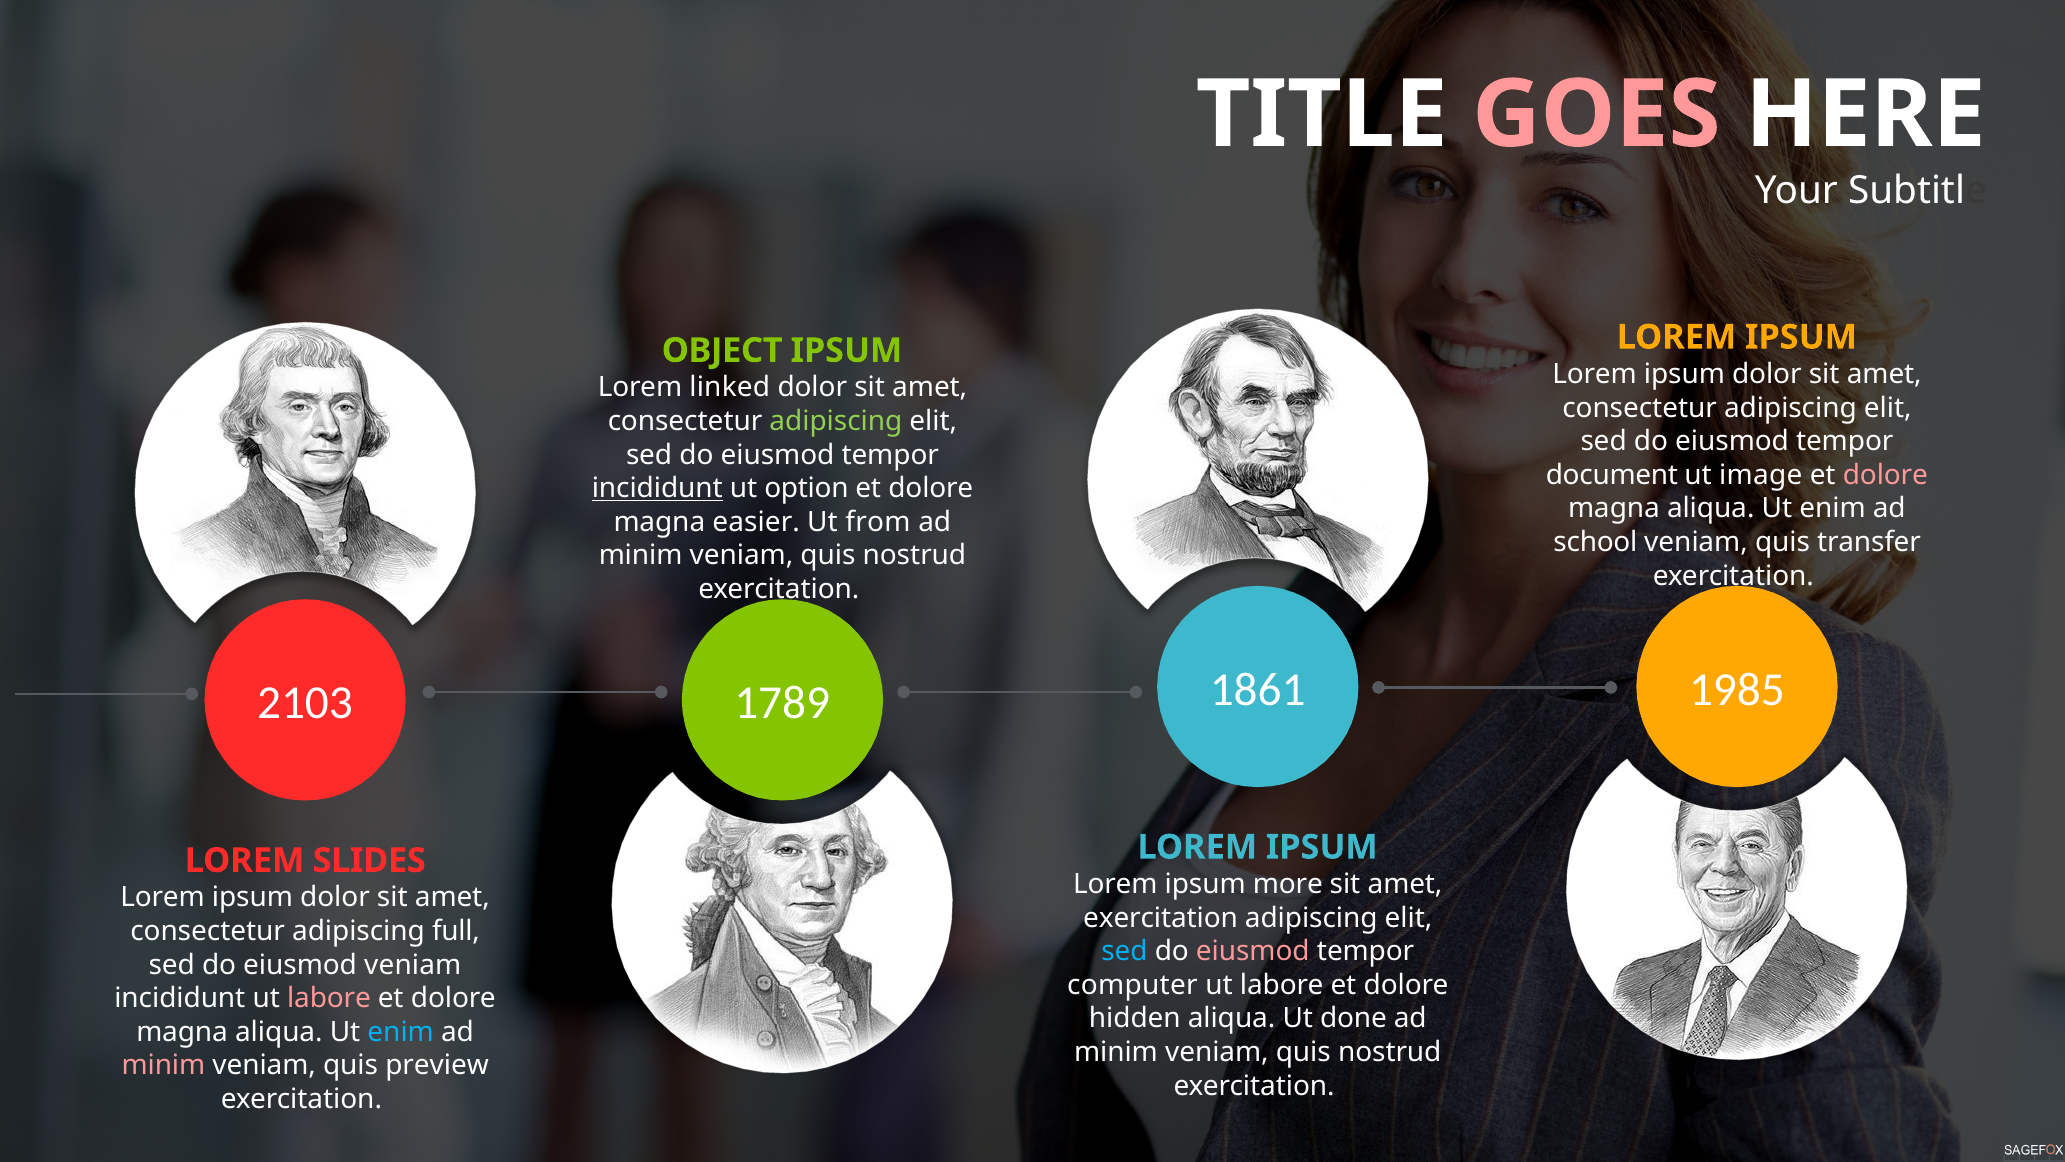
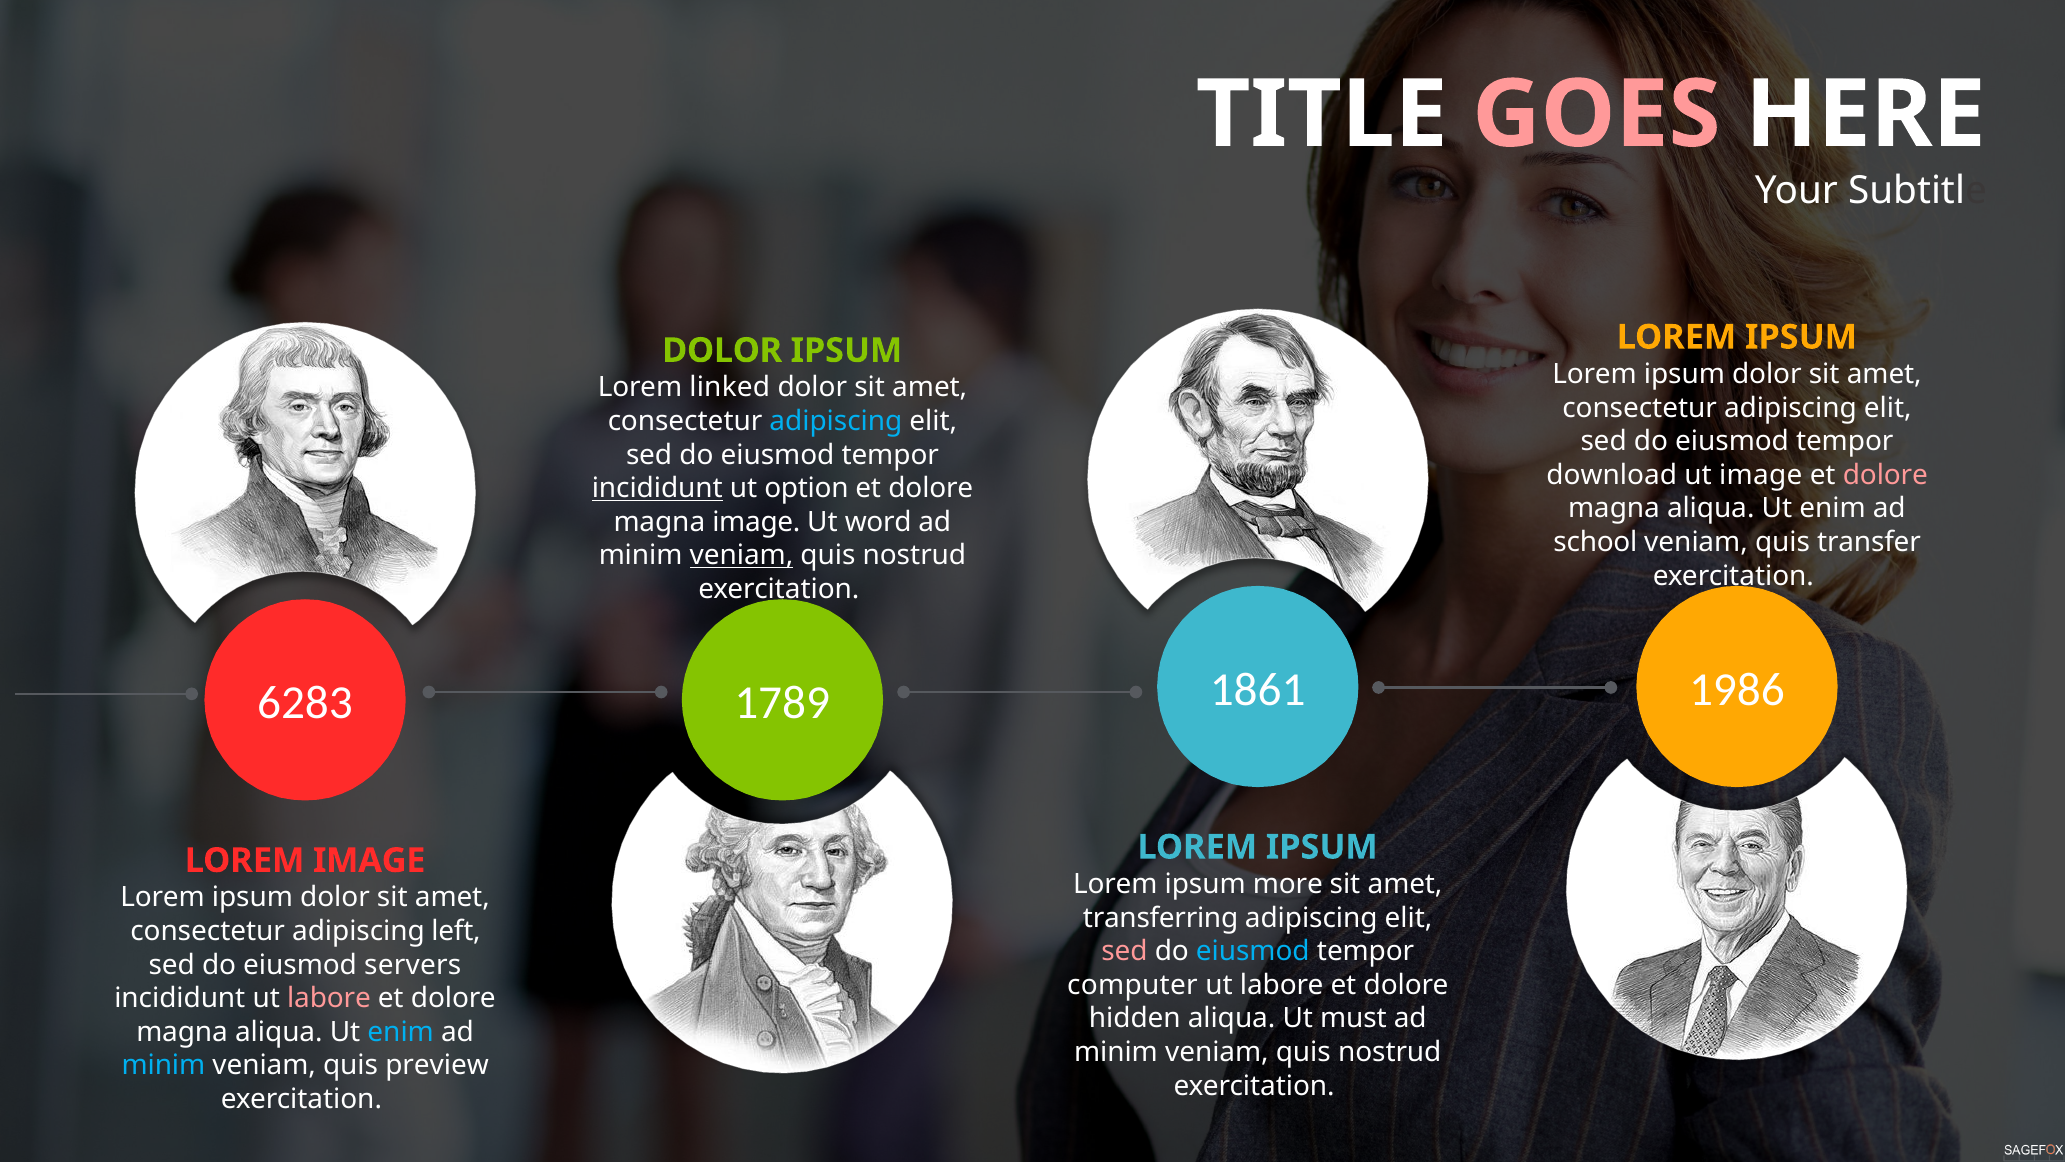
OBJECT: OBJECT -> DOLOR (722, 350)
adipiscing colour: light green -> light blue (836, 421)
document: document -> download (1612, 475)
magna easier: easier -> image (756, 522)
from: from -> word (878, 522)
veniam underline: none -> present (742, 555)
1985: 1985 -> 1986 (1737, 690)
2103: 2103 -> 6283 (305, 703)
LOREM SLIDES: SLIDES -> IMAGE (369, 860)
exercitation: exercitation -> transferring (1161, 917)
full: full -> left (456, 931)
sed colour: light blue -> pink (1124, 951)
eiusmod colour: pink -> light blue (1253, 951)
eiusmod veniam: veniam -> servers (413, 964)
done: done -> must (1353, 1018)
minim colour: pink -> light blue (163, 1065)
